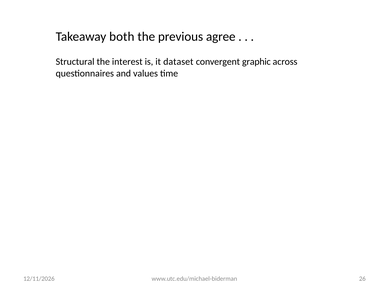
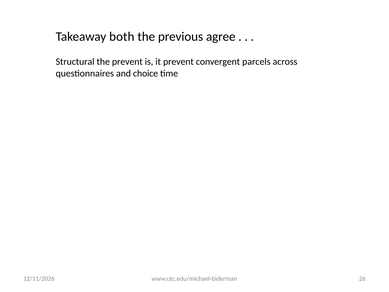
the interest: interest -> prevent (127, 62)
it dataset: dataset -> prevent (178, 62)
graphic: graphic -> parcels (256, 62)
values: values -> choice (146, 73)
